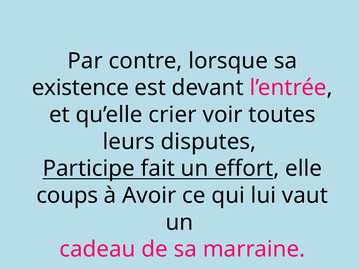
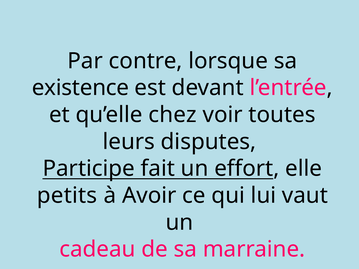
crier: crier -> chez (173, 115)
coups: coups -> petits (67, 196)
